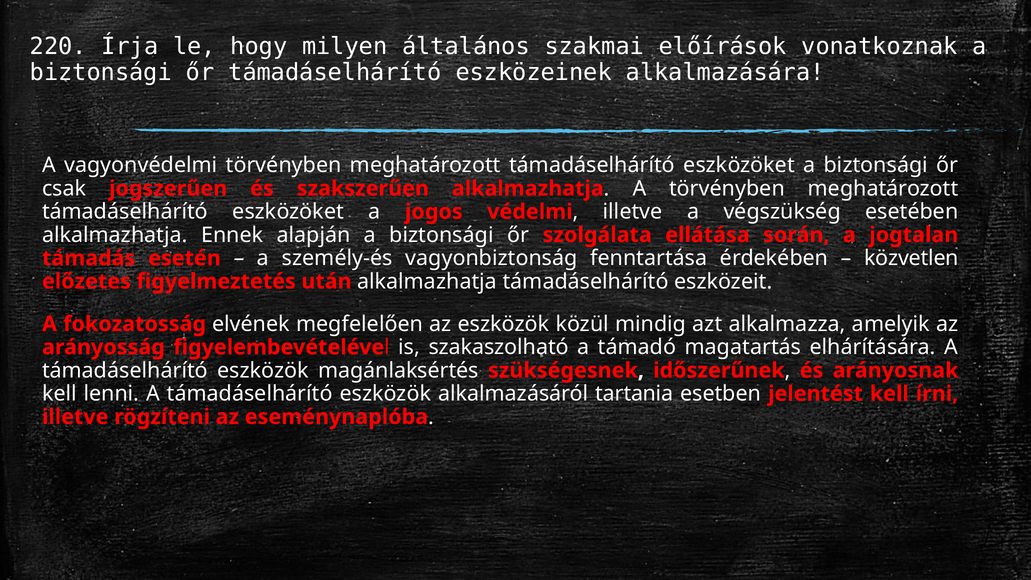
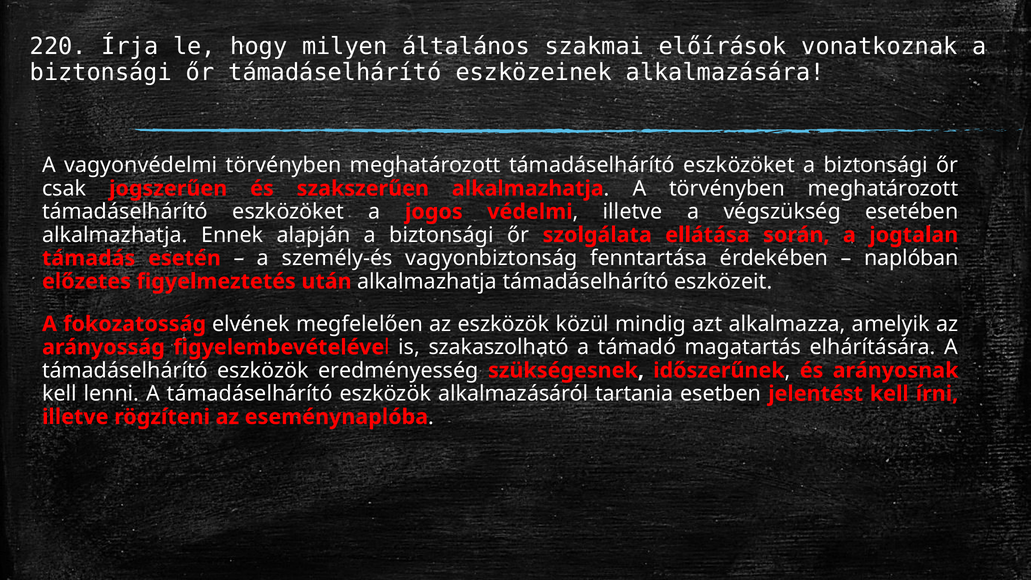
közvetlen: közvetlen -> naplóban (911, 258)
magánlaksértés: magánlaksértés -> eredményesség (398, 371)
